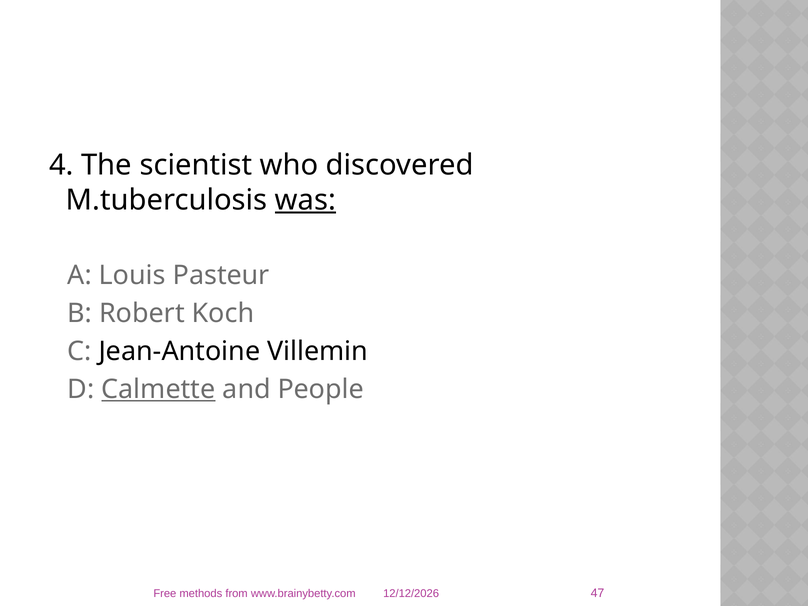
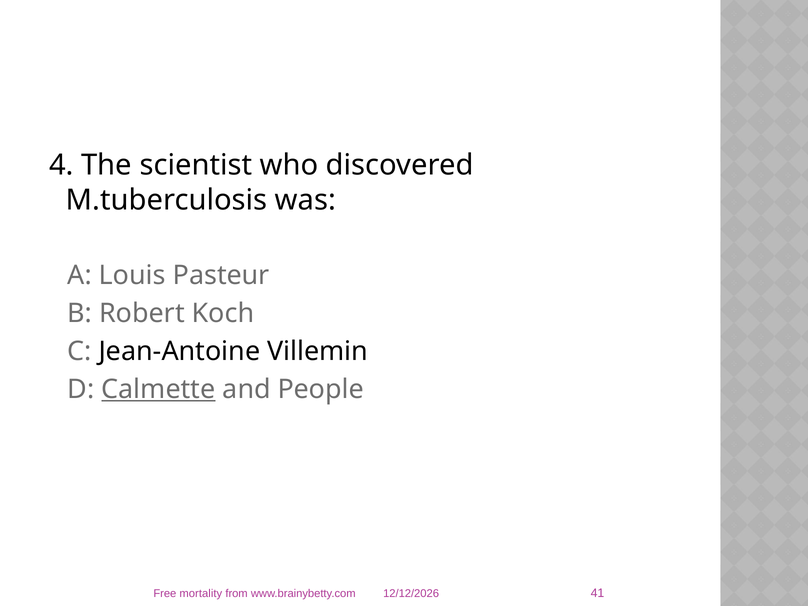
was underline: present -> none (305, 200)
methods: methods -> mortality (201, 594)
47: 47 -> 41 (597, 593)
